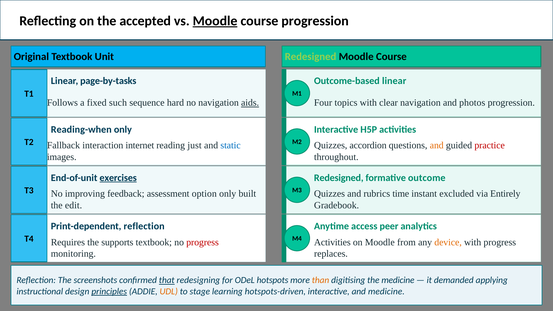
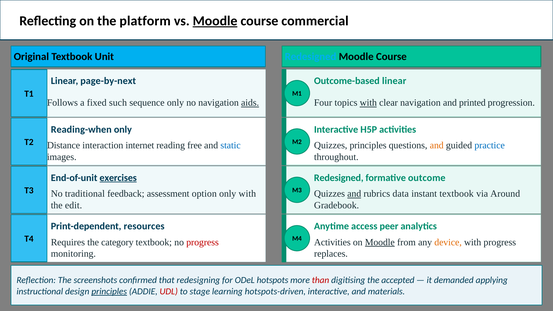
accepted: accepted -> platform (145, 21)
course progression: progression -> commercial (315, 21)
Redesigned colour: light green -> light blue (311, 57)
page-by-tasks: page-by-tasks -> page-by-next (108, 81)
sequence hard: hard -> only (175, 103)
with underline: none -> present (368, 103)
photos: photos -> printed (472, 103)
Fallback: Fallback -> Distance (64, 145)
just: just -> free (195, 145)
Quizzes accordion: accordion -> principles (368, 145)
practice colour: red -> blue (490, 145)
improving: improving -> traditional (85, 194)
only built: built -> with (247, 194)
and underline: none -> present (354, 194)
time: time -> data (401, 194)
instant excluded: excluded -> textbook (457, 194)
Entirely: Entirely -> Around (505, 194)
Print-dependent reflection: reflection -> resources (144, 226)
supports: supports -> category (117, 242)
Moodle underline: none -> present (380, 242)
that underline: present -> none (167, 280)
than colour: orange -> red (321, 280)
the medicine: medicine -> accepted (398, 280)
UDL colour: orange -> red (169, 291)
and medicine: medicine -> materials (386, 291)
